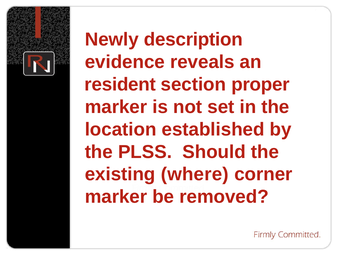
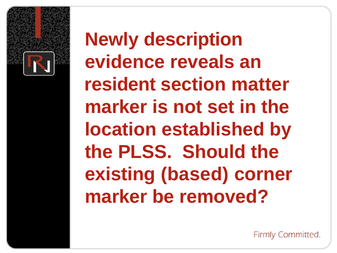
proper: proper -> matter (260, 84)
where: where -> based (195, 174)
